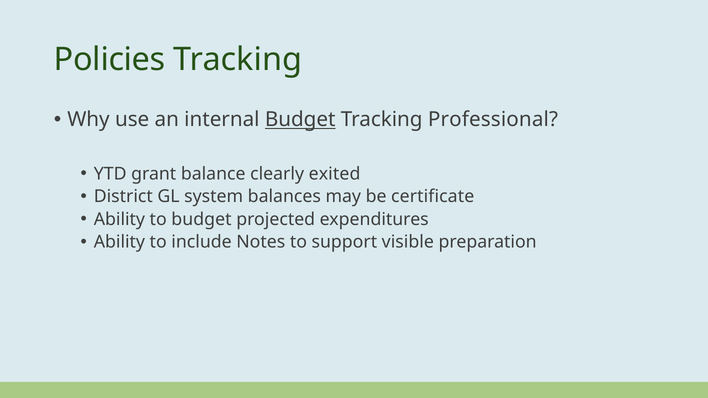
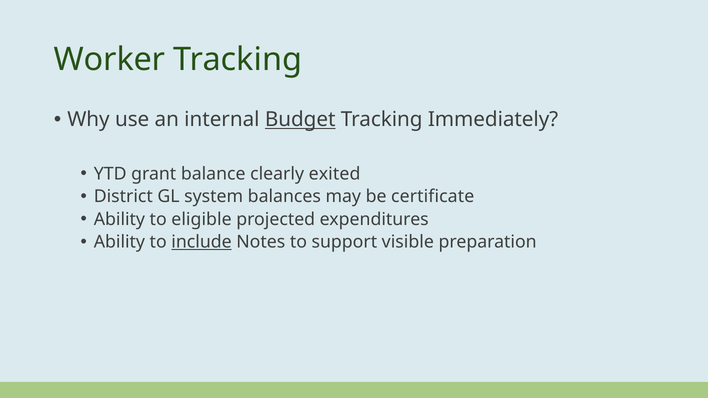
Policies: Policies -> Worker (110, 59)
Professional: Professional -> Immediately (493, 120)
to budget: budget -> eligible (202, 219)
include underline: none -> present (202, 242)
